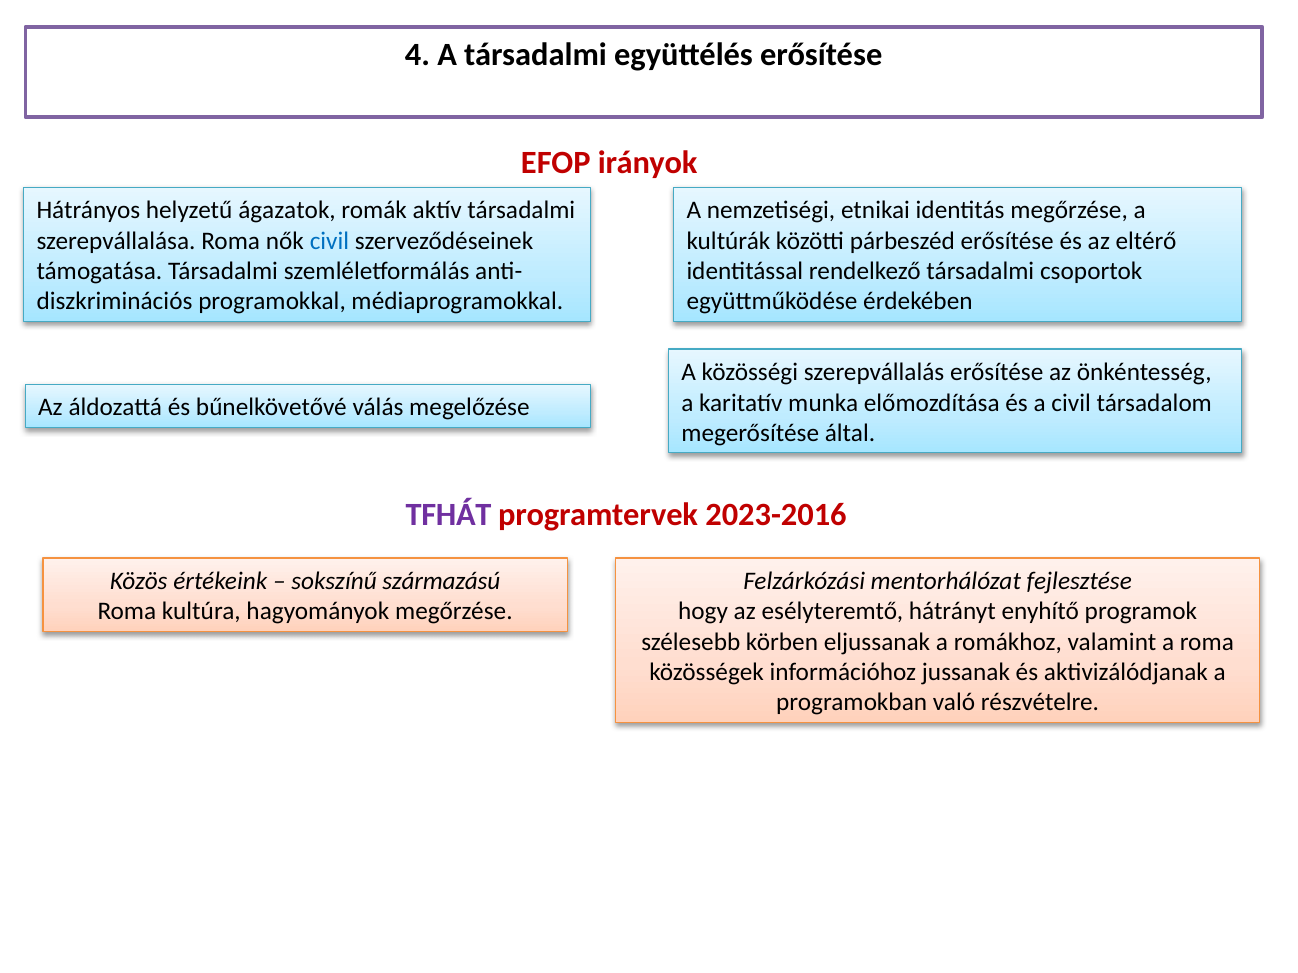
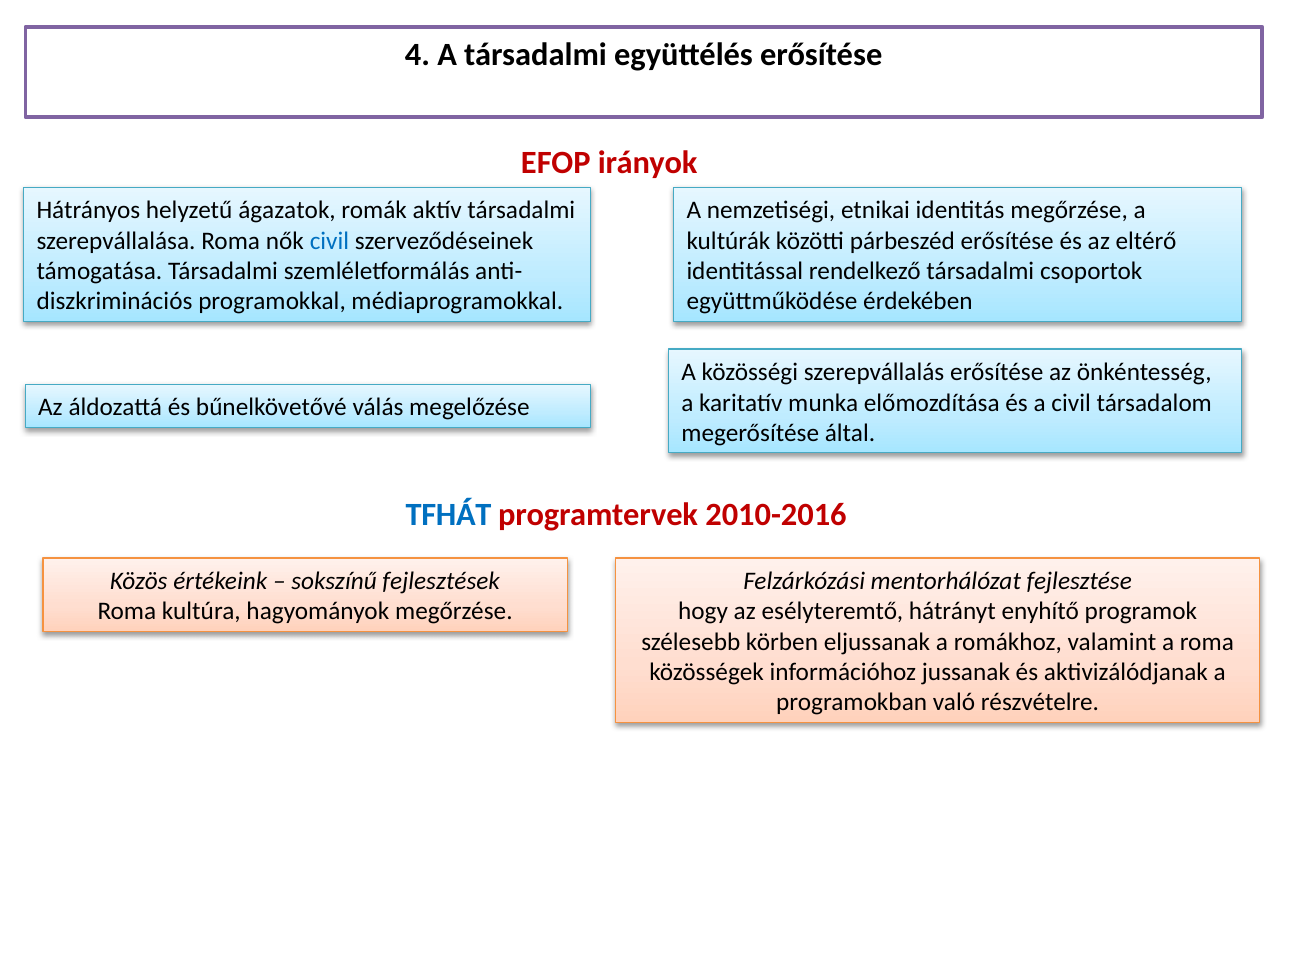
TFHÁT colour: purple -> blue (449, 515)
2023-2016: 2023-2016 -> 2010-2016 (776, 515)
származású: származású -> fejlesztések (441, 582)
